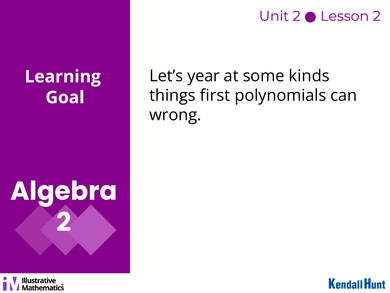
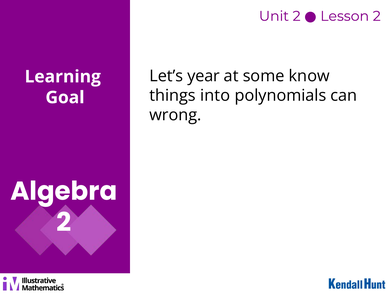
kinds: kinds -> know (309, 76)
first: first -> into (215, 95)
